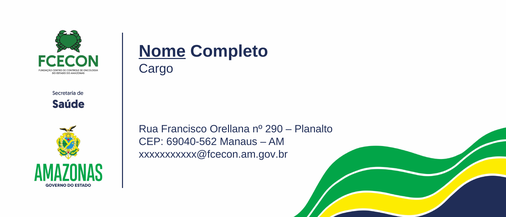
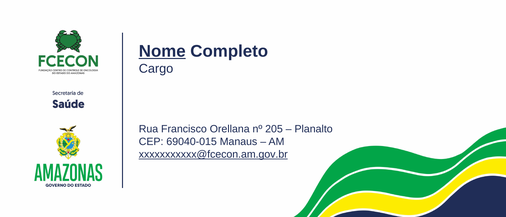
290: 290 -> 205 (274, 129)
69040-562: 69040-562 -> 69040-015 (192, 142)
xxxxxxxxxxx@fcecon.am.gov.br underline: none -> present (213, 154)
